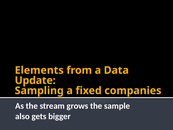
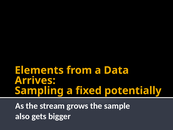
Update: Update -> Arrives (35, 80)
companies: companies -> potentially (133, 90)
